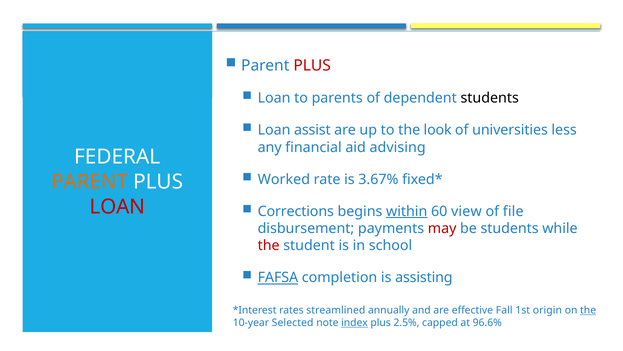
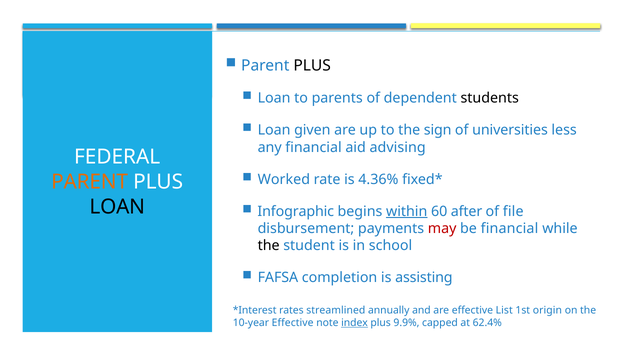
PLUS colour: red -> black (312, 65)
assist: assist -> given (312, 130)
look: look -> sign (438, 130)
3.67%: 3.67% -> 4.36% (378, 179)
LOAN colour: red -> black (117, 206)
Corrections: Corrections -> Infographic (296, 211)
view: view -> after (467, 211)
be students: students -> financial (510, 228)
the colour: red -> black (269, 245)
FAFSA underline: present -> none (278, 277)
Fall: Fall -> List (504, 310)
the underline: present -> none (588, 310)
10-year Selected: Selected -> Effective (293, 322)
2.5%: 2.5% -> 9.9% (406, 322)
96.6%: 96.6% -> 62.4% (487, 322)
